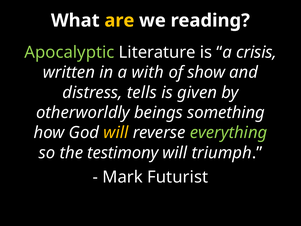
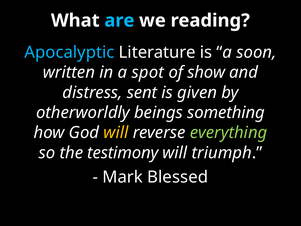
are colour: yellow -> light blue (119, 21)
Apocalyptic colour: light green -> light blue (69, 52)
crisis: crisis -> soon (256, 52)
with: with -> spot (148, 72)
tells: tells -> sent (142, 92)
Futurist: Futurist -> Blessed (178, 177)
